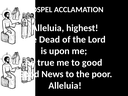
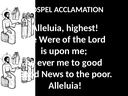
Dead: Dead -> Were (50, 40)
true: true -> ever (46, 63)
